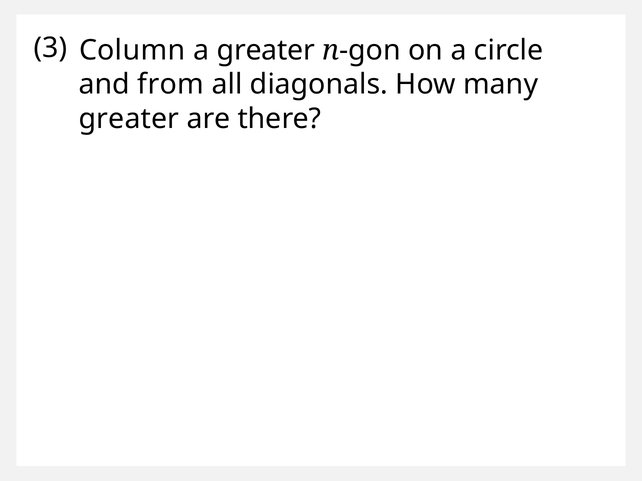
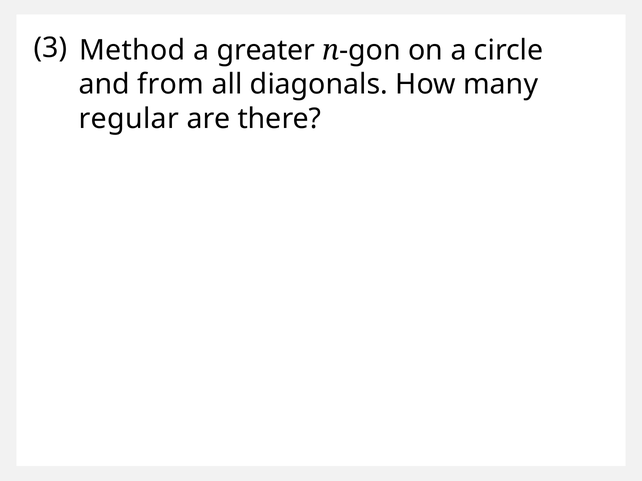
Column: Column -> Method (132, 50)
greater: greater -> regular (129, 119)
